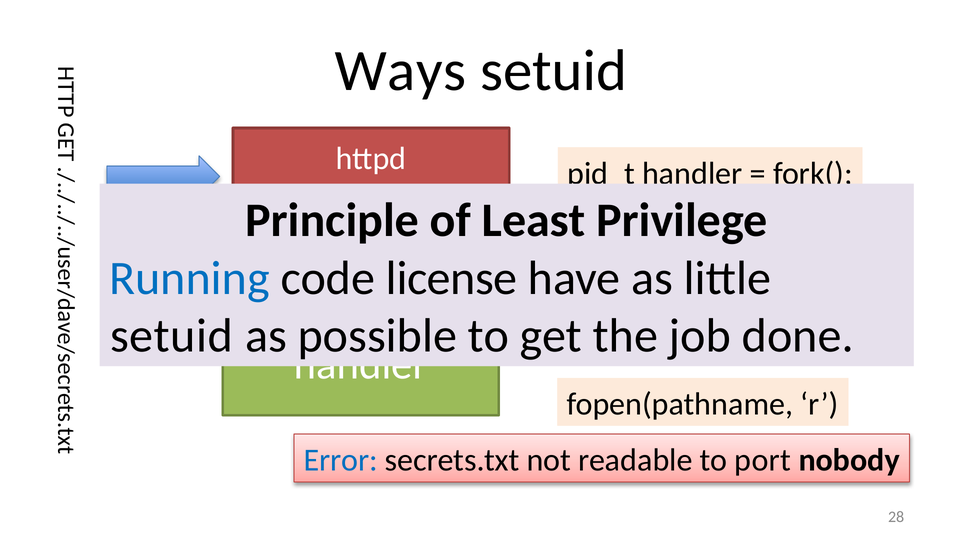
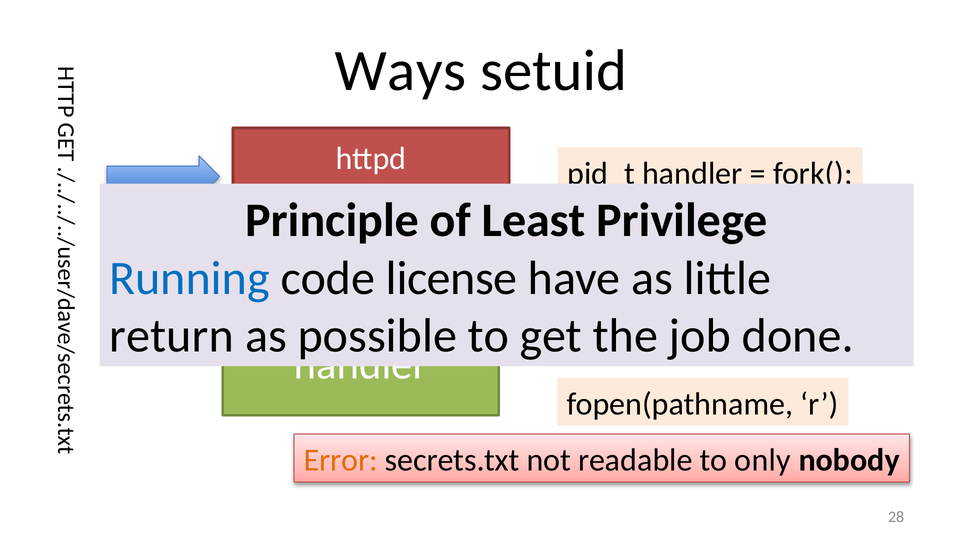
setuid: setuid -> return (172, 336)
Error colour: blue -> orange (341, 460)
port: port -> only (763, 460)
